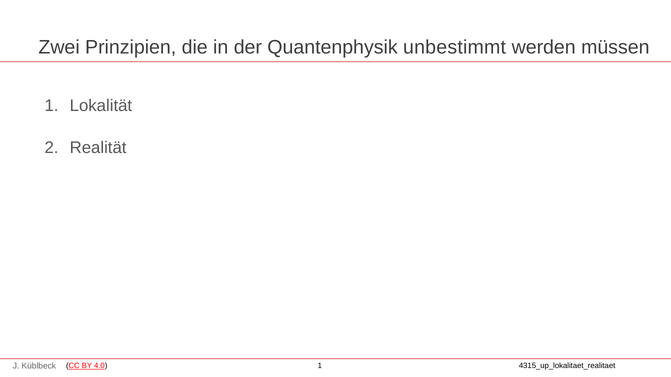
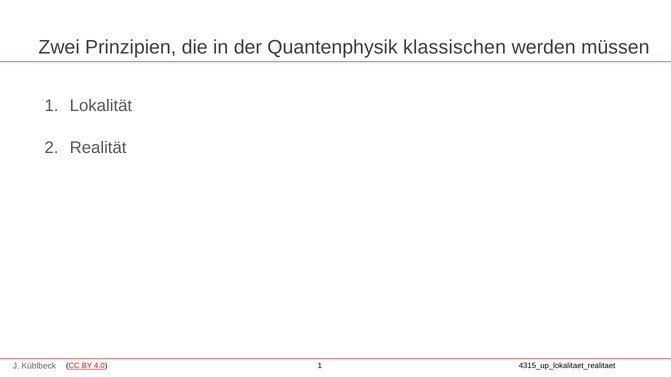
unbestimmt: unbestimmt -> klassischen (455, 47)
